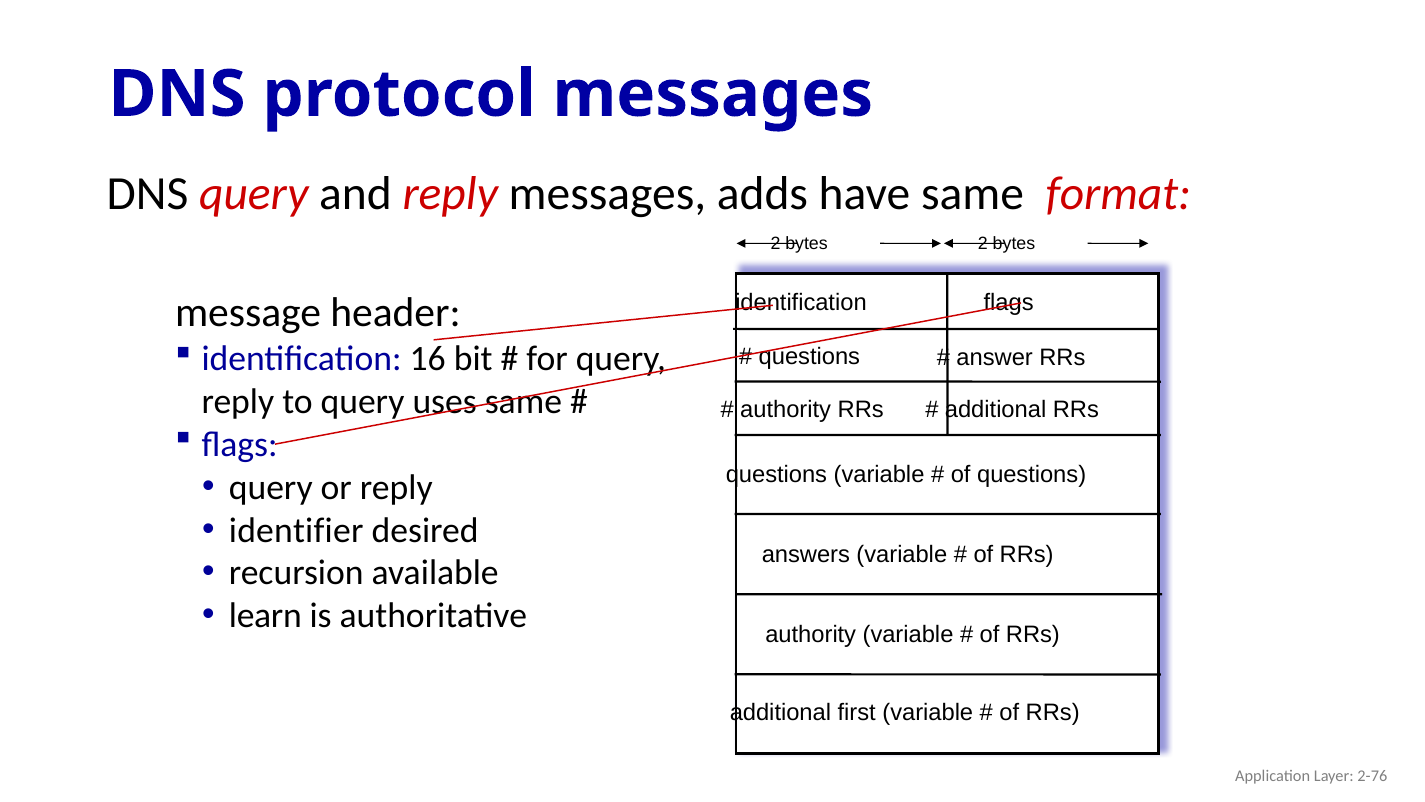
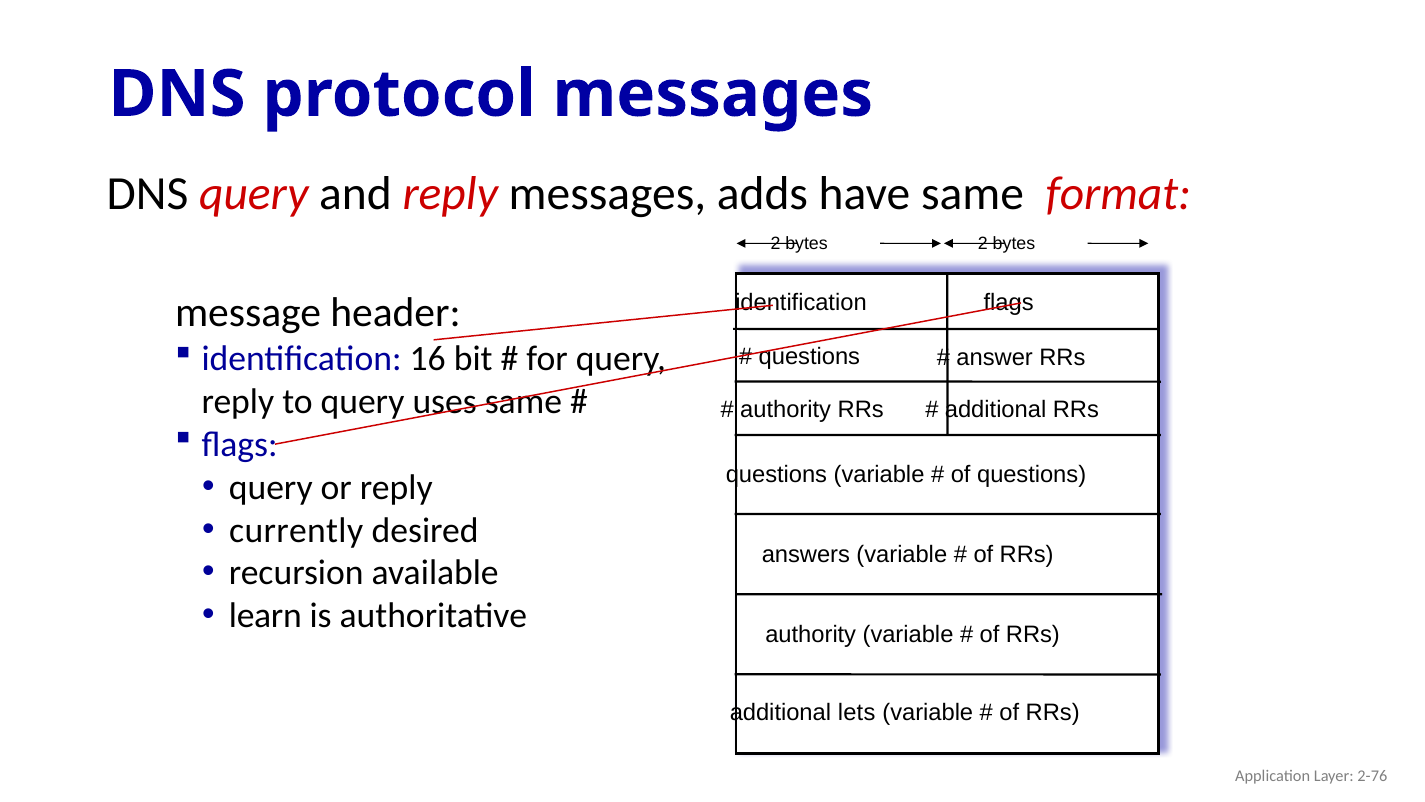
identifier: identifier -> currently (296, 530)
first: first -> lets (857, 713)
